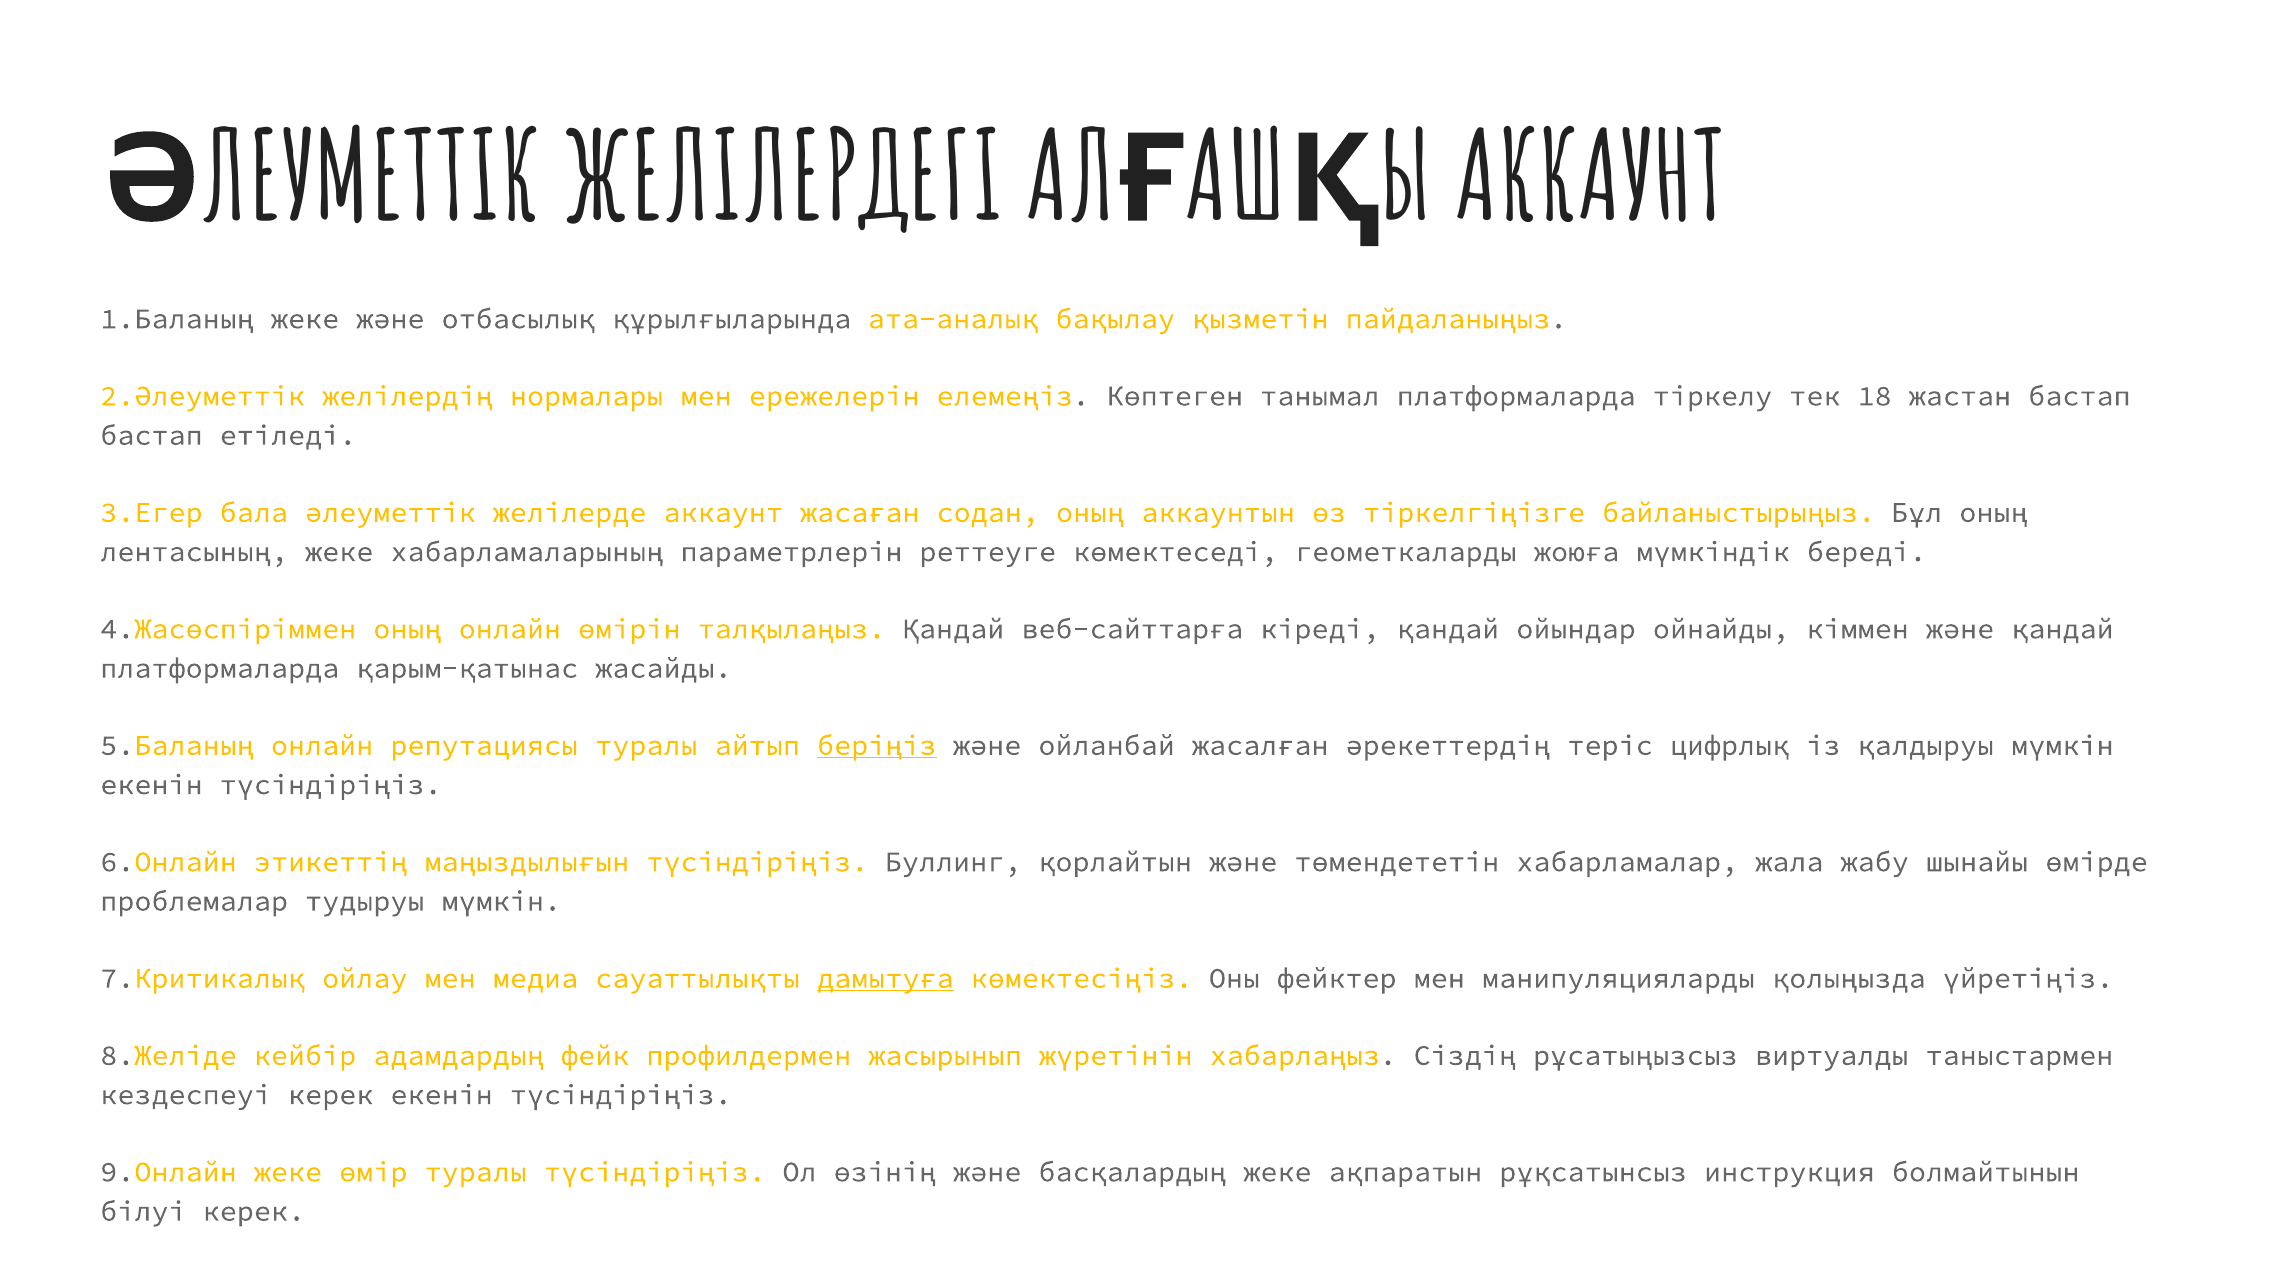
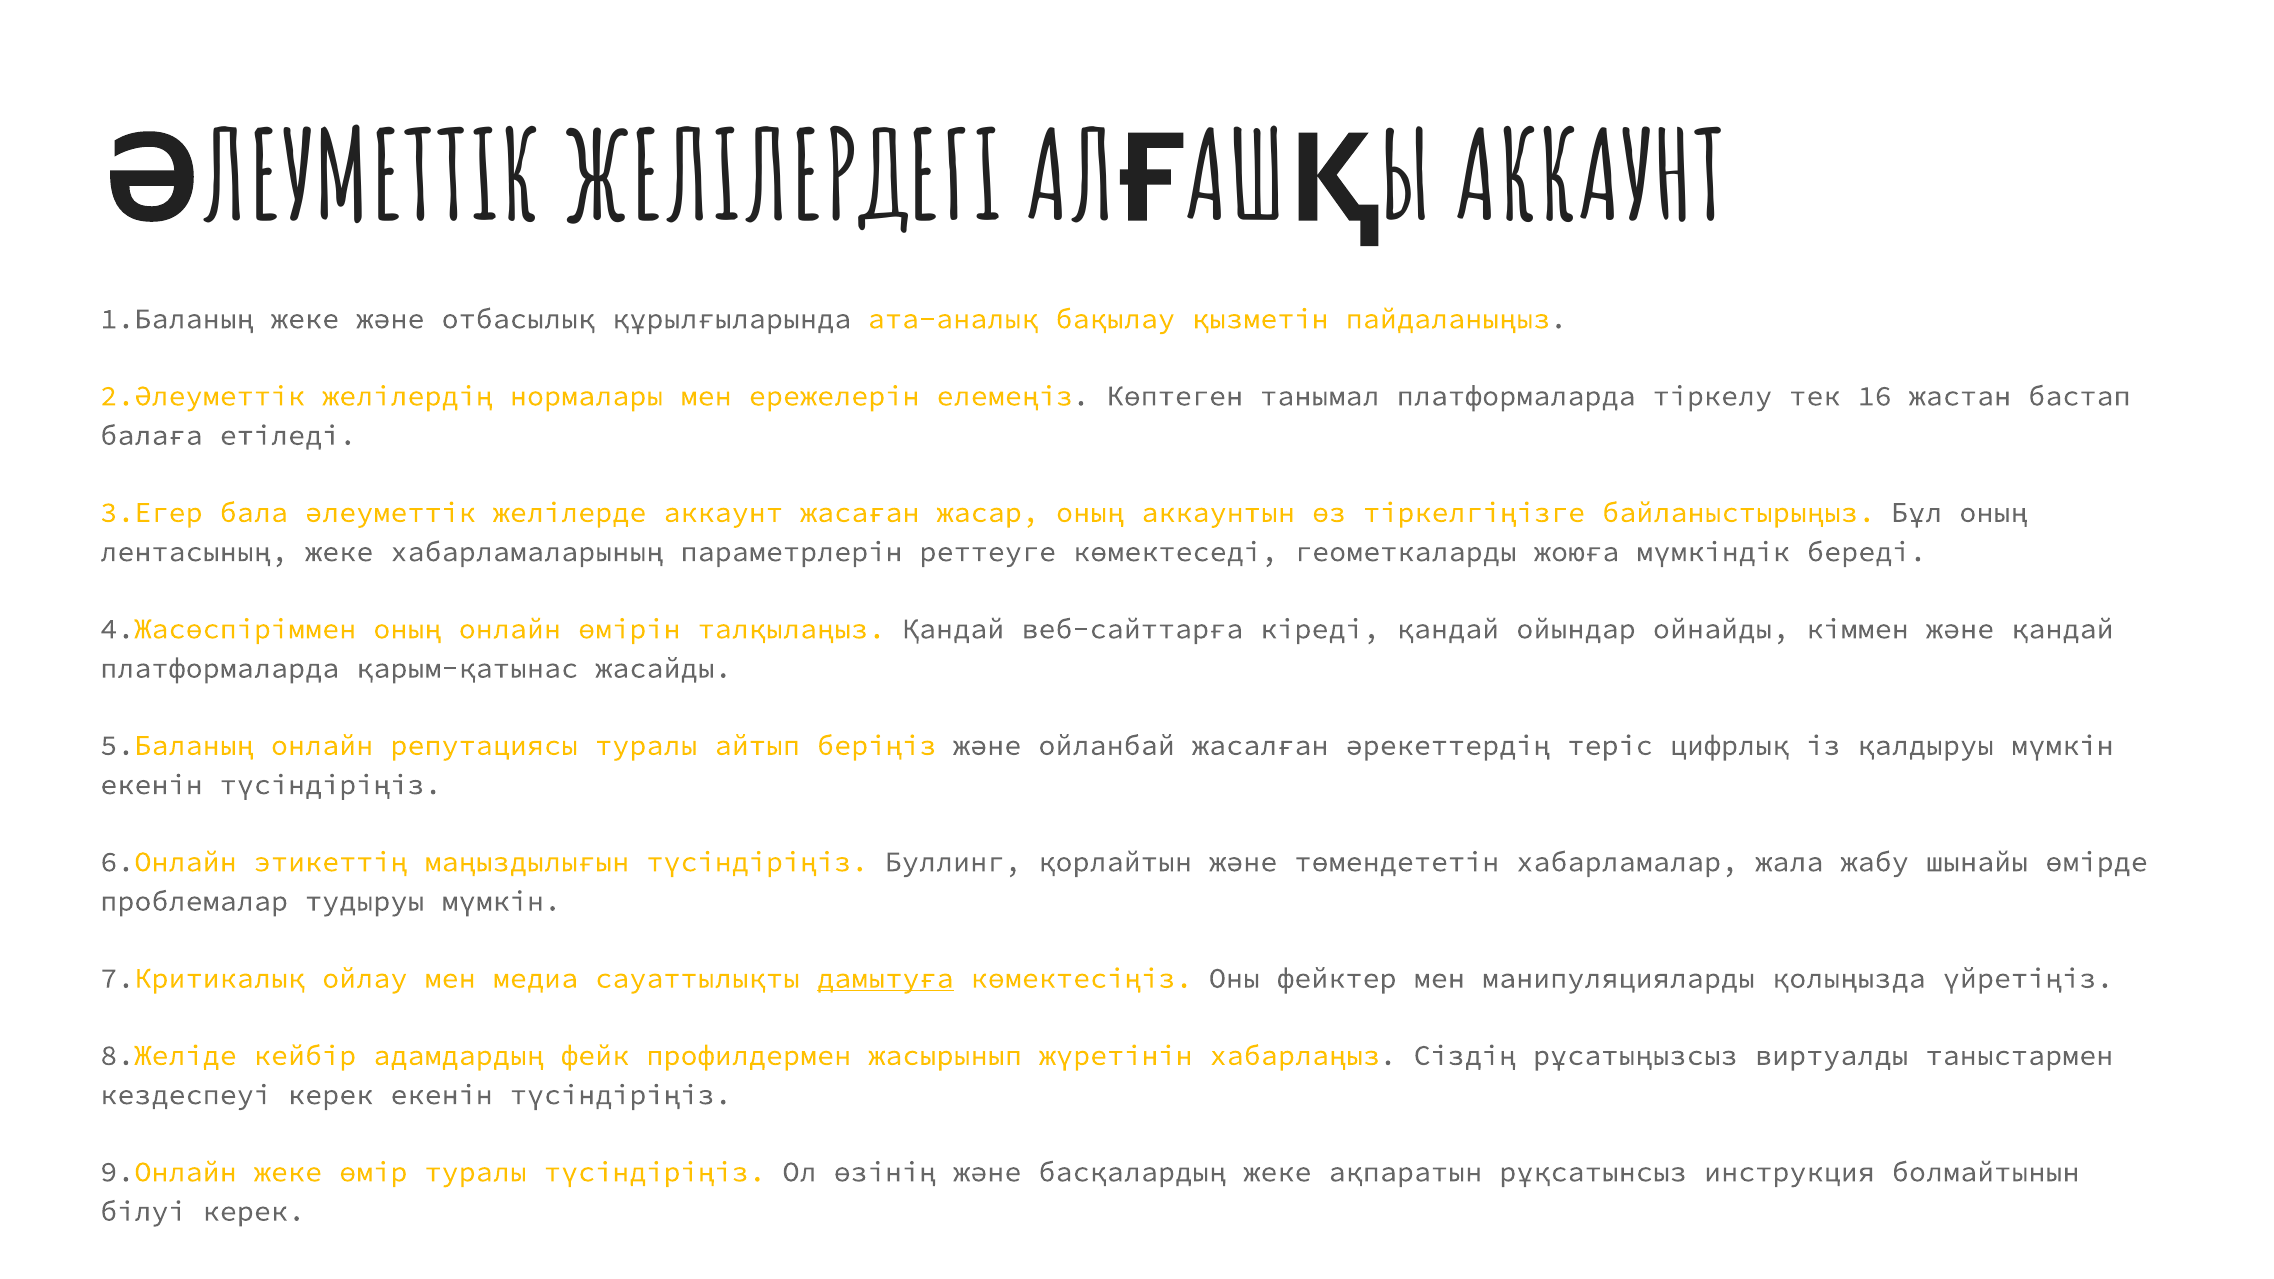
18: 18 -> 16 (1875, 396)
бастап: бастап -> балаға (152, 435)
содан: содан -> жасар (988, 513)
беріңіз underline: present -> none (877, 746)
